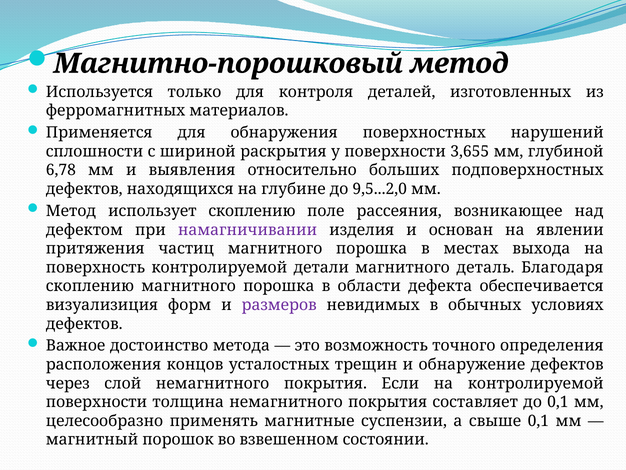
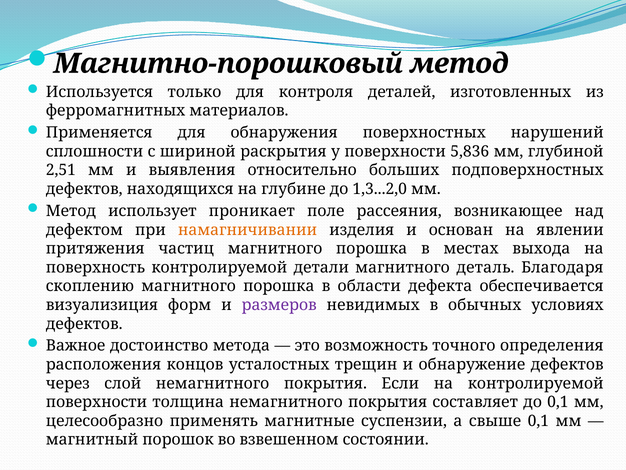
3,655: 3,655 -> 5,836 (470, 151)
6,78: 6,78 -> 2,51 (61, 170)
9,5...2,0: 9,5...2,0 -> 1,3...2,0 (380, 189)
использует скоплению: скоплению -> проникает (252, 211)
намагничивании colour: purple -> orange (248, 230)
